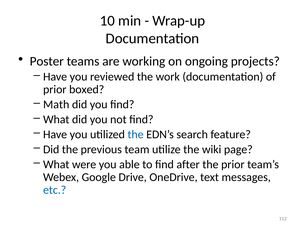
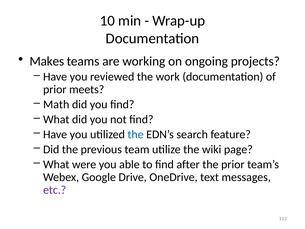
Poster: Poster -> Makes (47, 61)
boxed: boxed -> meets (87, 89)
etc colour: blue -> purple (55, 190)
